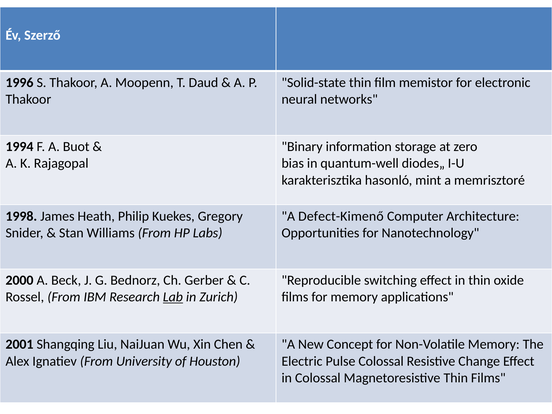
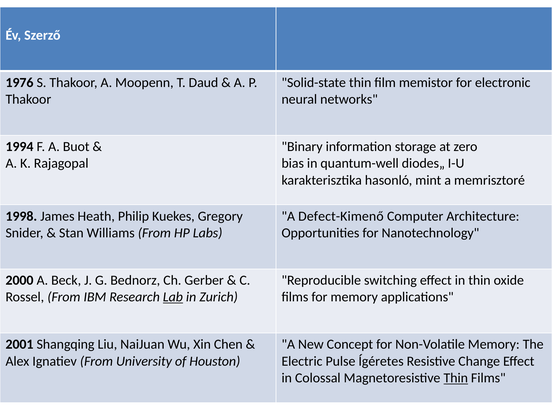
1996: 1996 -> 1976 (19, 82)
Pulse Colossal: Colossal -> Ígéretes (381, 361)
Thin underline: none -> present (456, 378)
